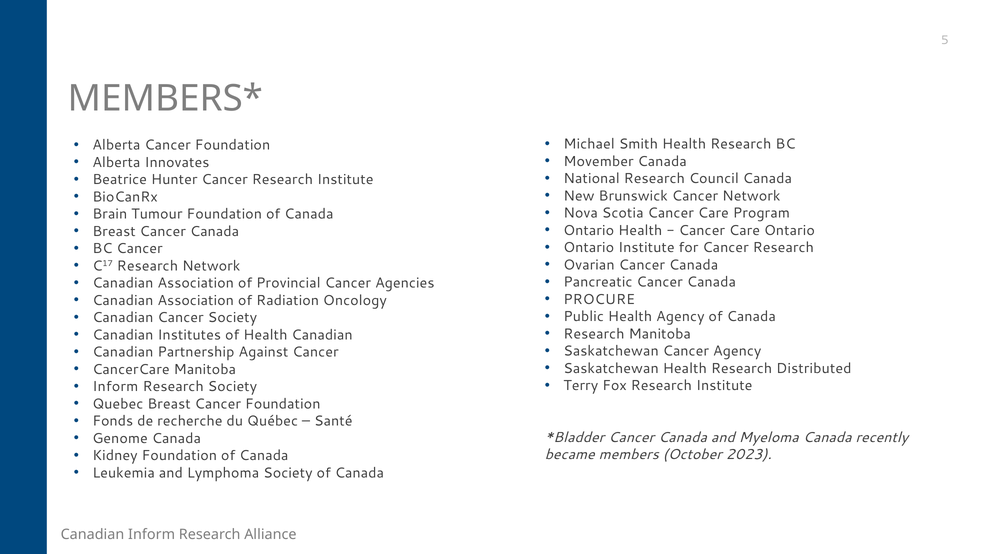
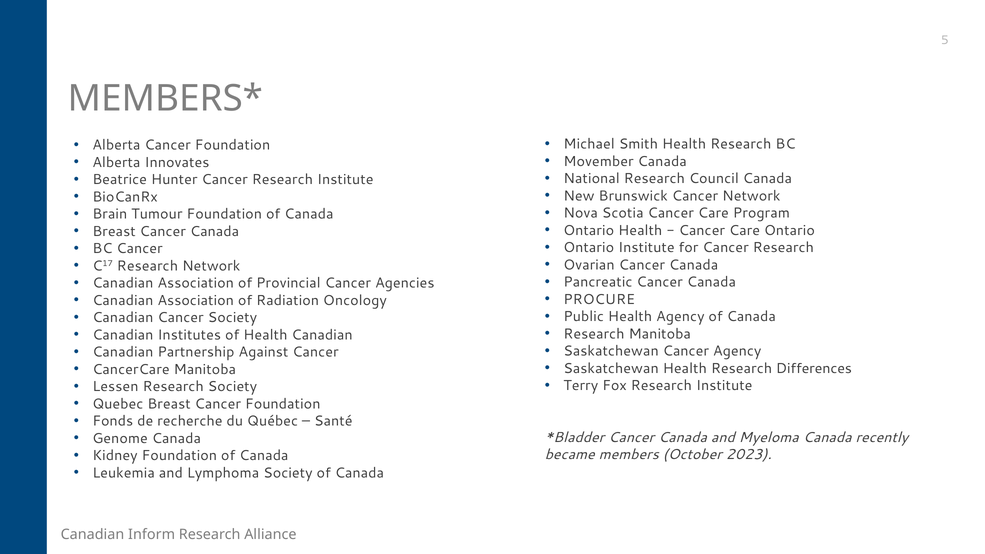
Distributed: Distributed -> Differences (814, 368)
Inform: Inform -> Lessen (115, 387)
